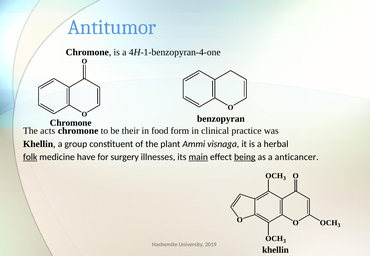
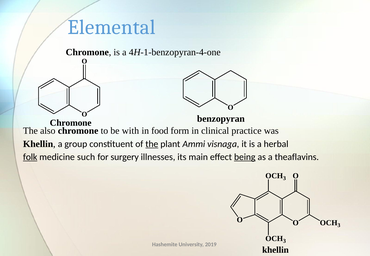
Antitumor: Antitumor -> Elemental (112, 27)
acts: acts -> also (48, 131)
their: their -> with (130, 131)
the underline: none -> present (152, 144)
have: have -> such (86, 157)
main underline: present -> none (198, 157)
anticancer: anticancer -> theaflavins (297, 157)
